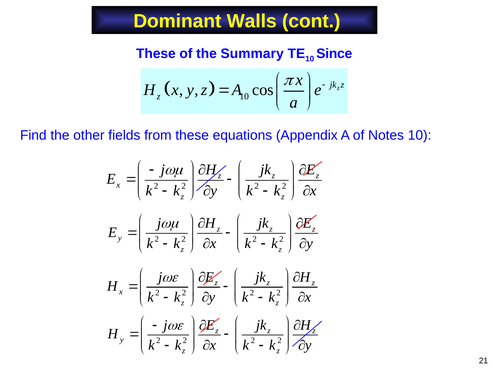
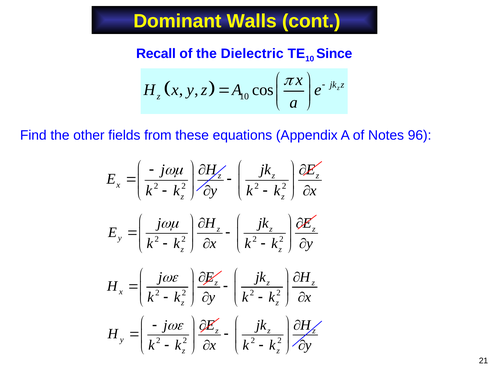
These: These -> Recall (156, 54)
Summary: Summary -> Dielectric (252, 54)
Notes 10: 10 -> 96 (420, 135)
